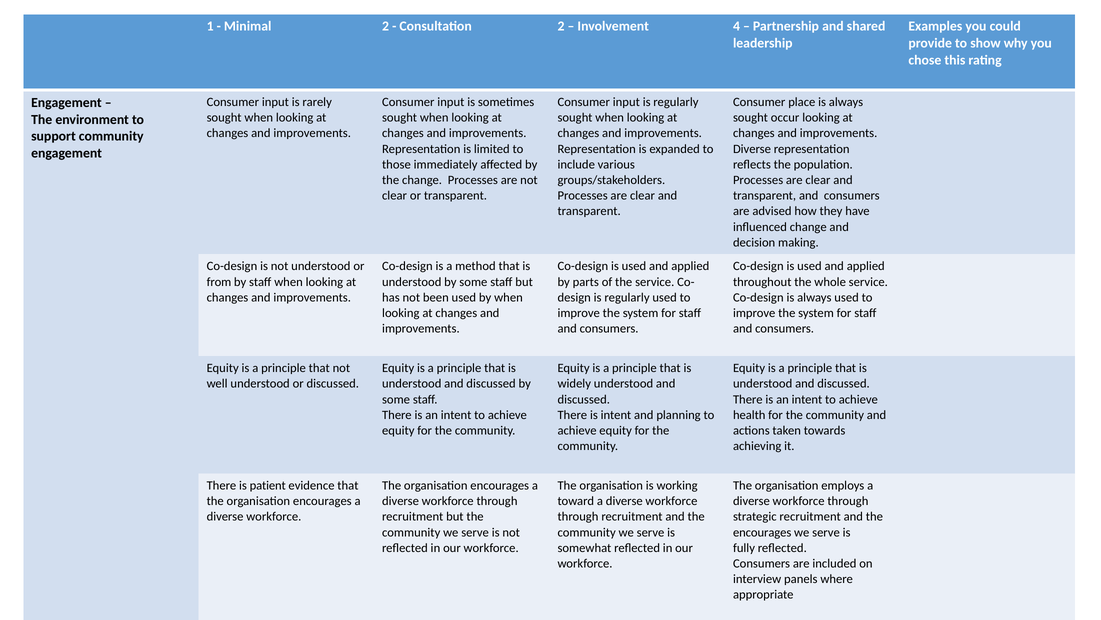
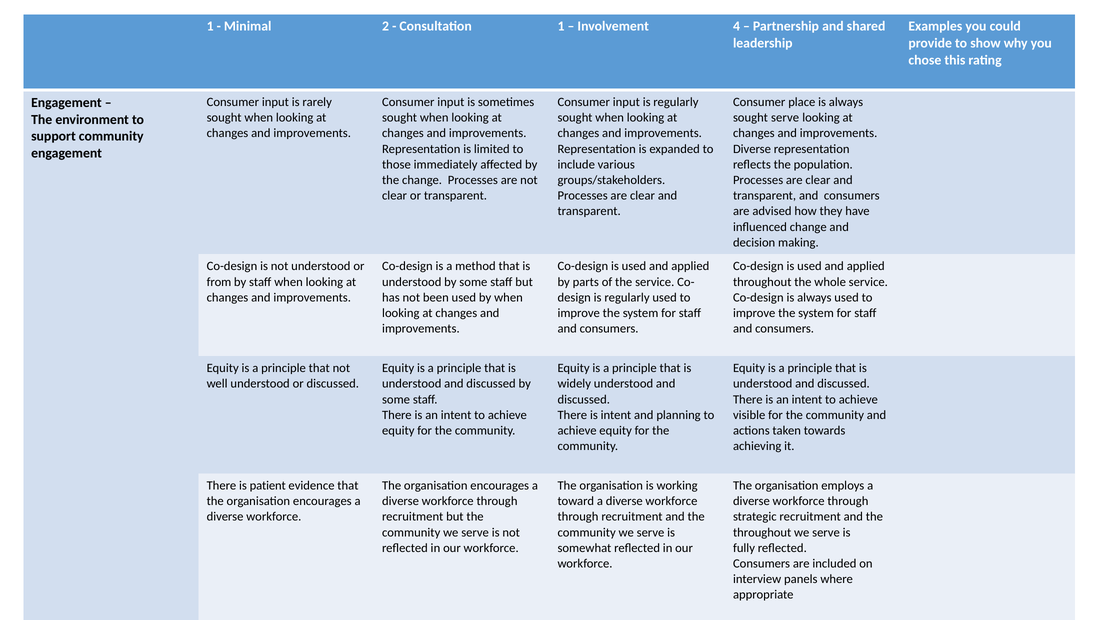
Consultation 2: 2 -> 1 (561, 26)
sought occur: occur -> serve (785, 118)
health: health -> visible (749, 414)
encourages: encourages -> throughout (762, 532)
